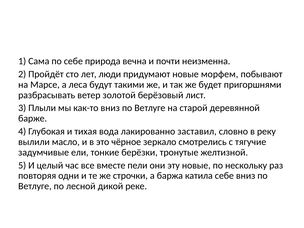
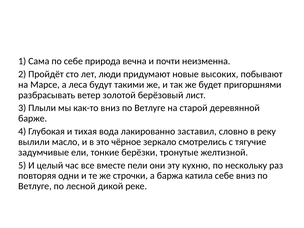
морфем: морфем -> высоких (220, 74)
эту новые: новые -> кухню (196, 165)
